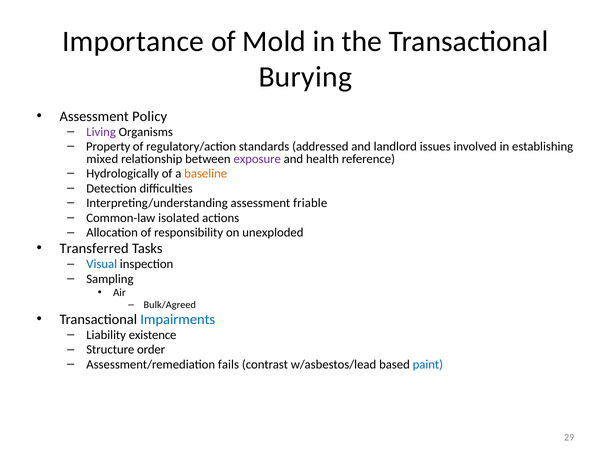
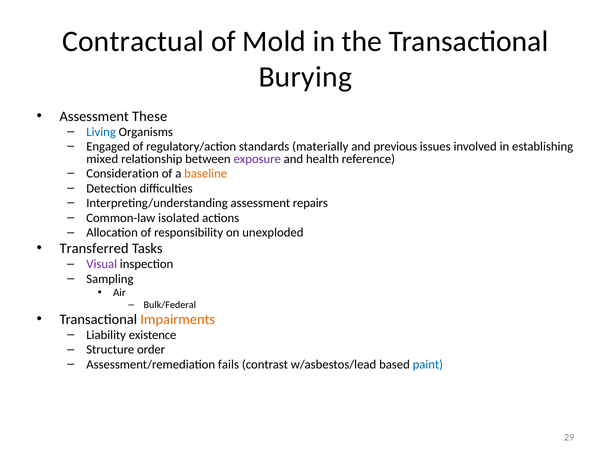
Importance: Importance -> Contractual (133, 41)
Policy: Policy -> These (150, 116)
Living colour: purple -> blue (101, 132)
Property: Property -> Engaged (108, 147)
addressed: addressed -> materially (320, 147)
landlord: landlord -> previous (395, 147)
Hydrologically: Hydrologically -> Consideration (123, 174)
friable: friable -> repairs (310, 203)
Visual colour: blue -> purple (102, 264)
Bulk/Agreed: Bulk/Agreed -> Bulk/Federal (170, 305)
Impairments colour: blue -> orange (178, 320)
